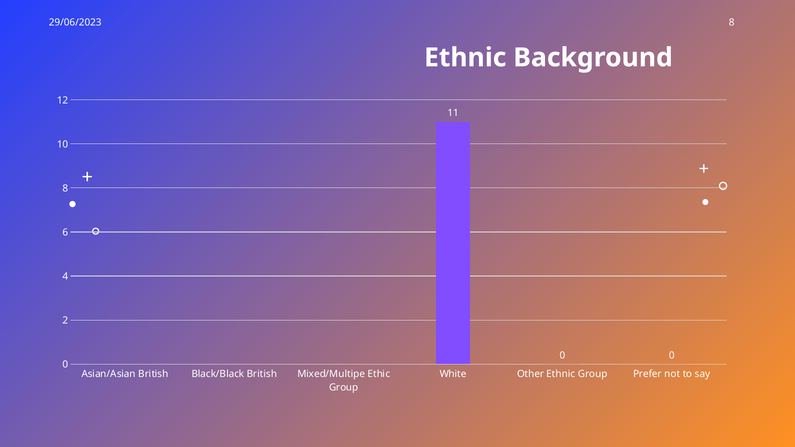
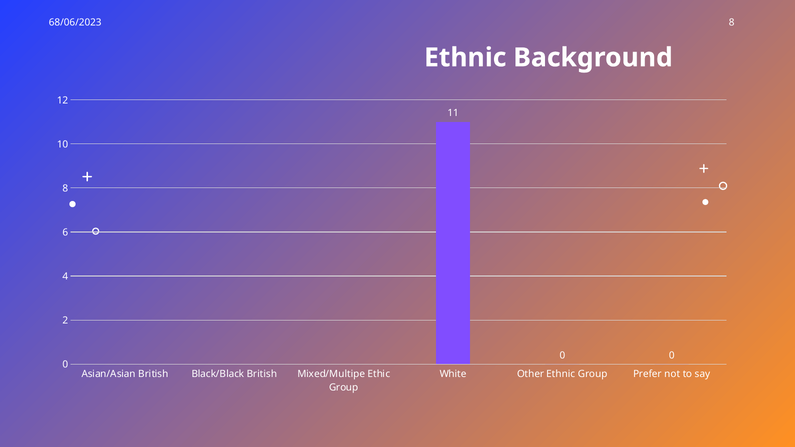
29/06/2023: 29/06/2023 -> 68/06/2023 (75, 23)
